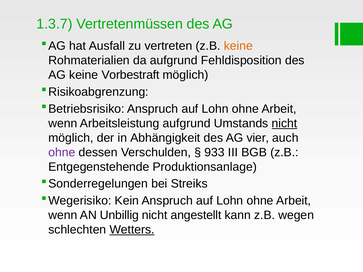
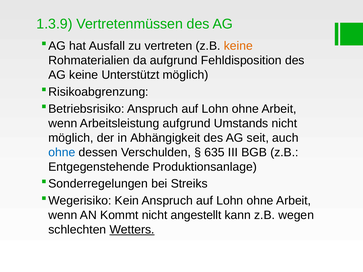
1.3.7: 1.3.7 -> 1.3.9 (54, 24)
Vorbestraft: Vorbestraft -> Unterstützt (130, 75)
nicht underline: present -> none (284, 123)
vier: vier -> seit (258, 138)
ohne colour: purple -> blue (62, 152)
933: 933 -> 635 (215, 152)
Unbillig: Unbillig -> Kommt (119, 215)
